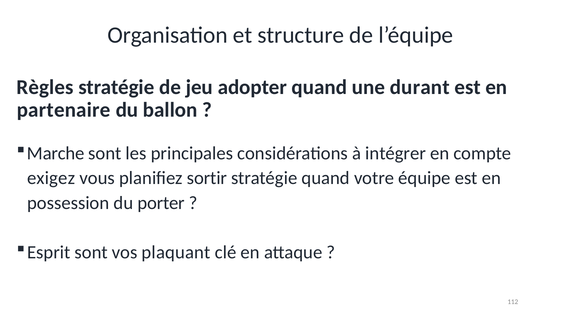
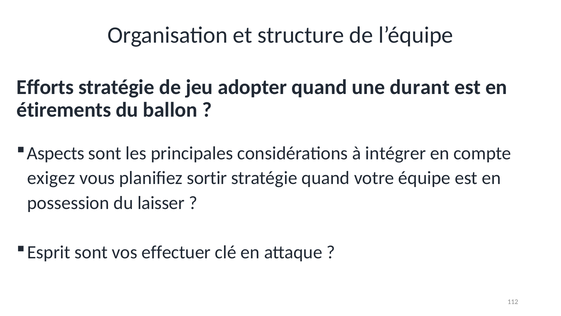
Règles: Règles -> Efforts (45, 87)
partenaire: partenaire -> étirements (64, 110)
Marche: Marche -> Aspects (56, 153)
porter: porter -> laisser (161, 203)
plaquant: plaquant -> effectuer (176, 252)
